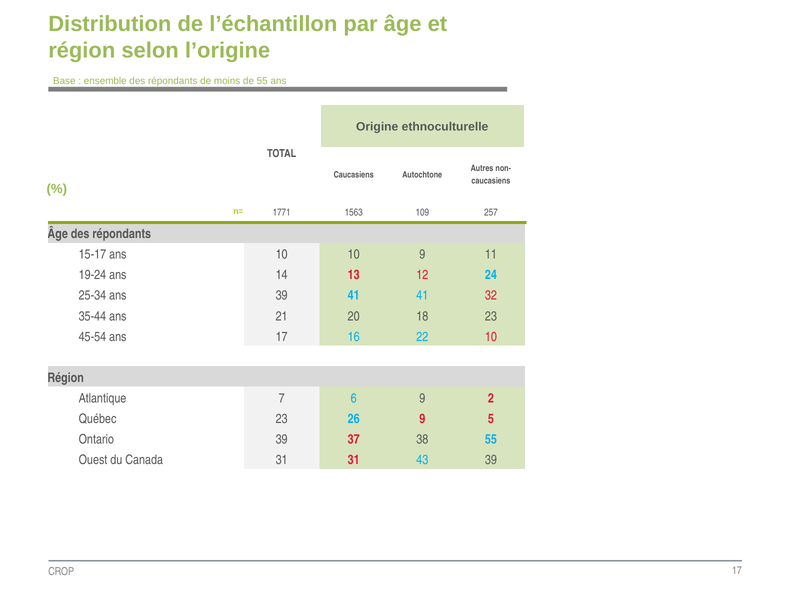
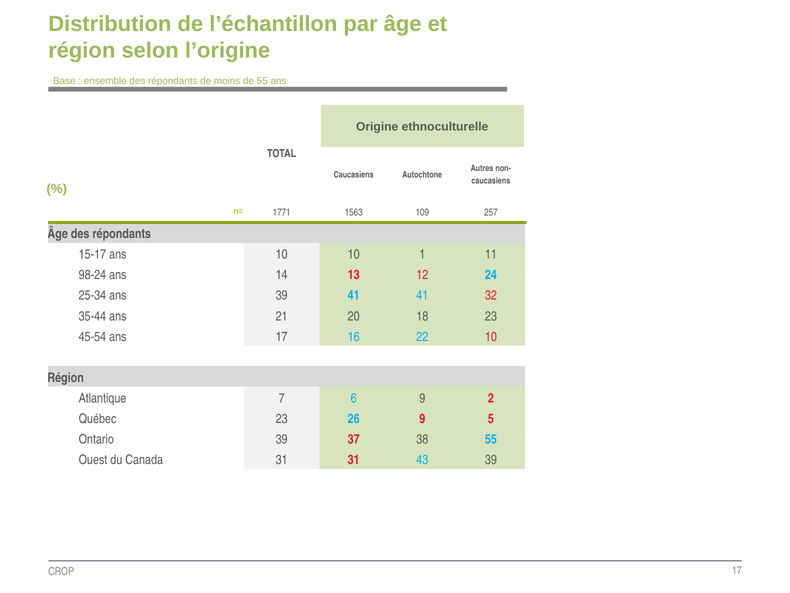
10 9: 9 -> 1 (422, 254)
19-24: 19-24 -> 98-24 (92, 275)
